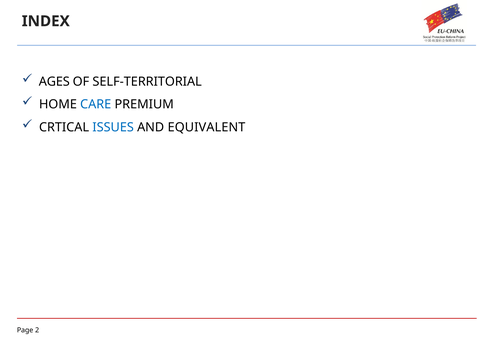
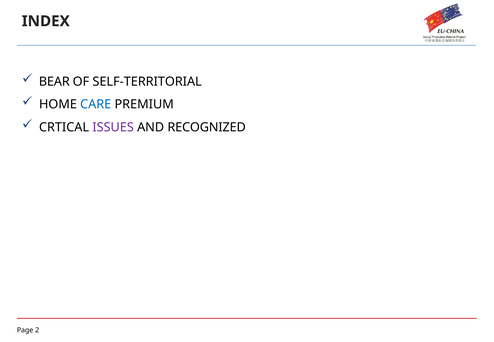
AGES: AGES -> BEAR (54, 82)
ISSUES colour: blue -> purple (113, 127)
EQUIVALENT: EQUIVALENT -> RECOGNIZED (207, 127)
